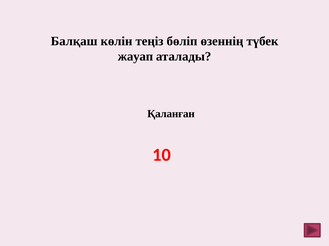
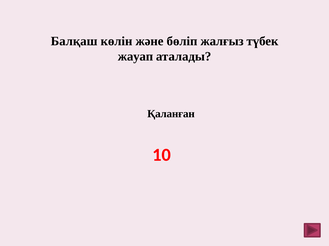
теңіз: теңіз -> және (149, 41)
өзеннің: өзеннің -> жалғыз (222, 41)
